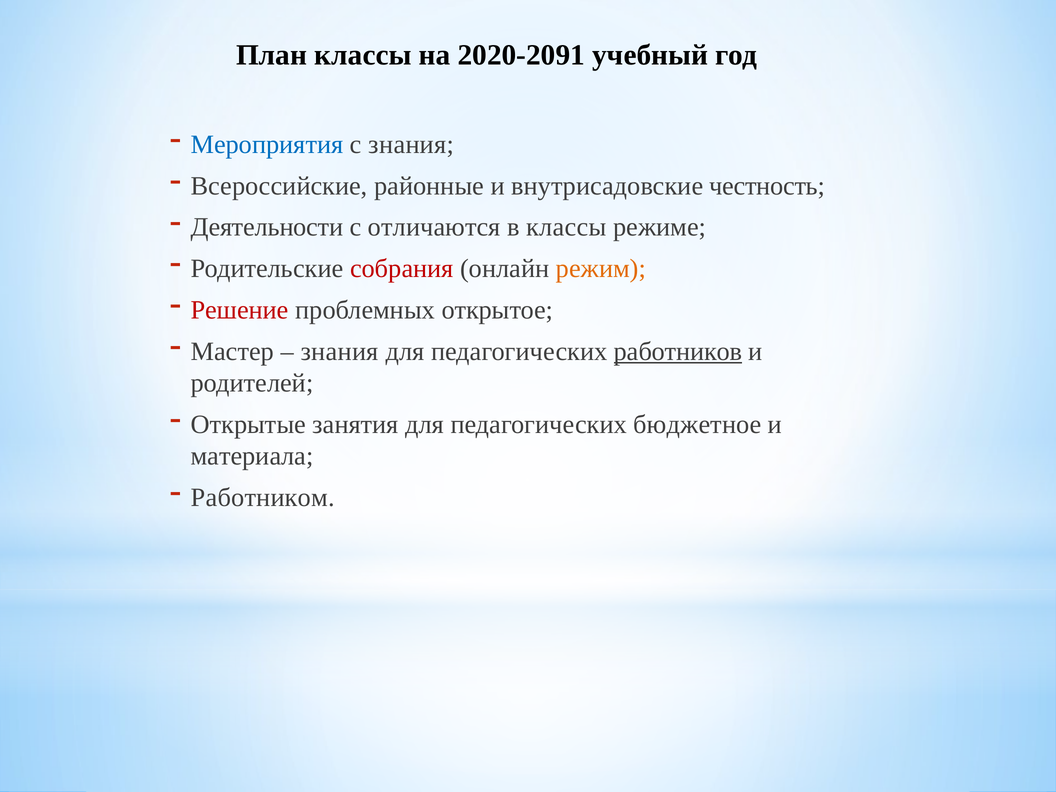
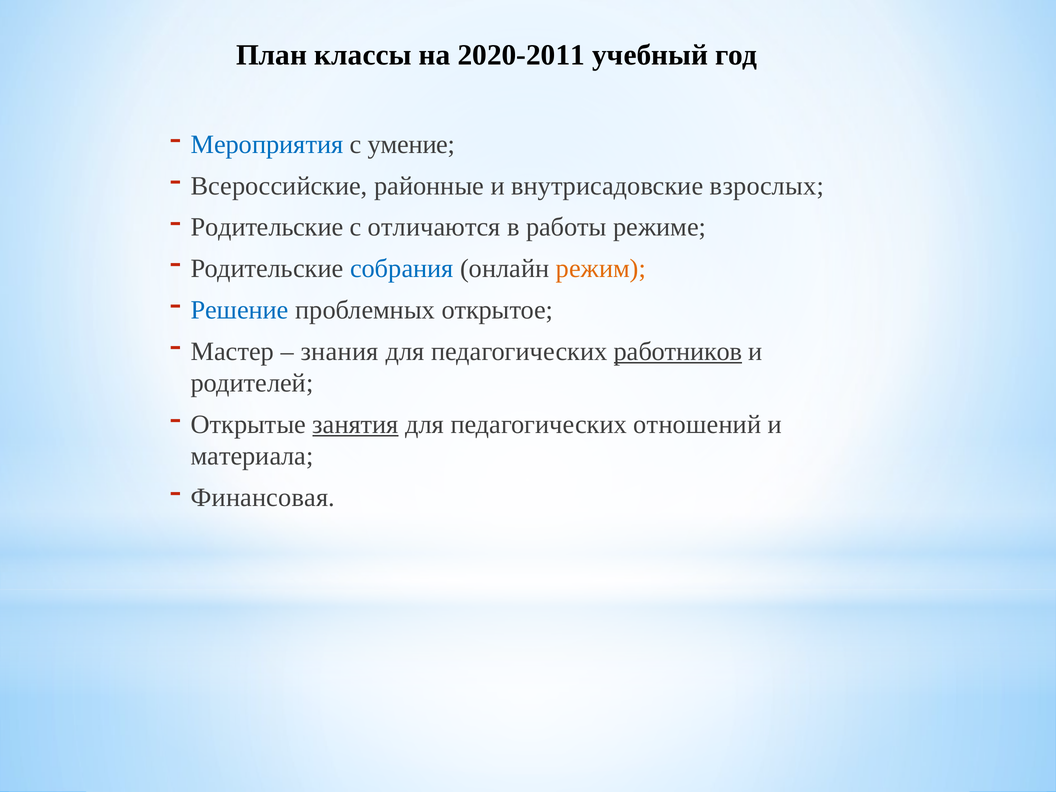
2020-2091: 2020-2091 -> 2020-2011 (521, 55)
с знания: знания -> умение (412, 145)
честность: честность -> взрослых (767, 186)
Деятельности: Деятельности -> Родительские (267, 227)
в классы: классы -> работы (566, 227)
собрания colour: red -> blue (402, 269)
Решение colour: red -> blue (240, 310)
занятия underline: none -> present (355, 424)
бюджетное: бюджетное -> отношений (697, 424)
Работником: Работником -> Финансовая (263, 497)
